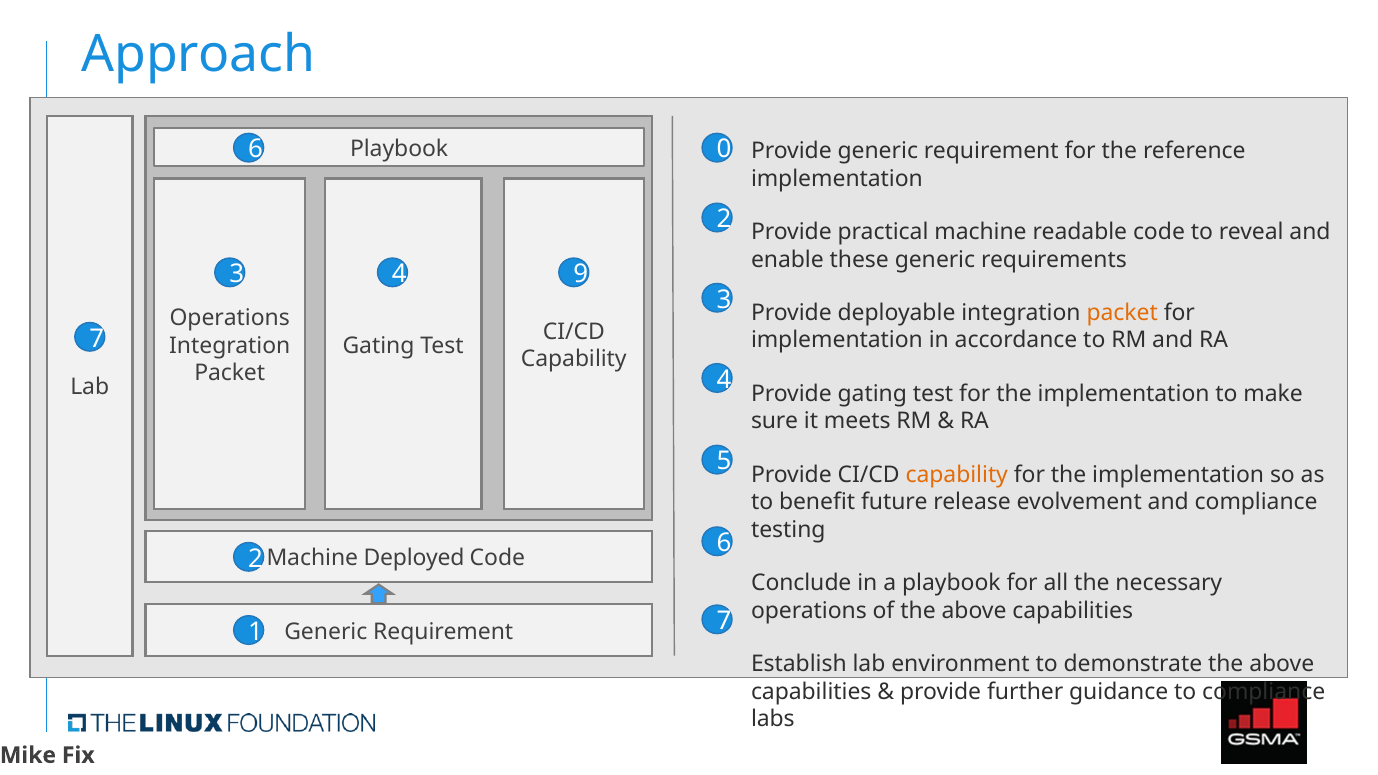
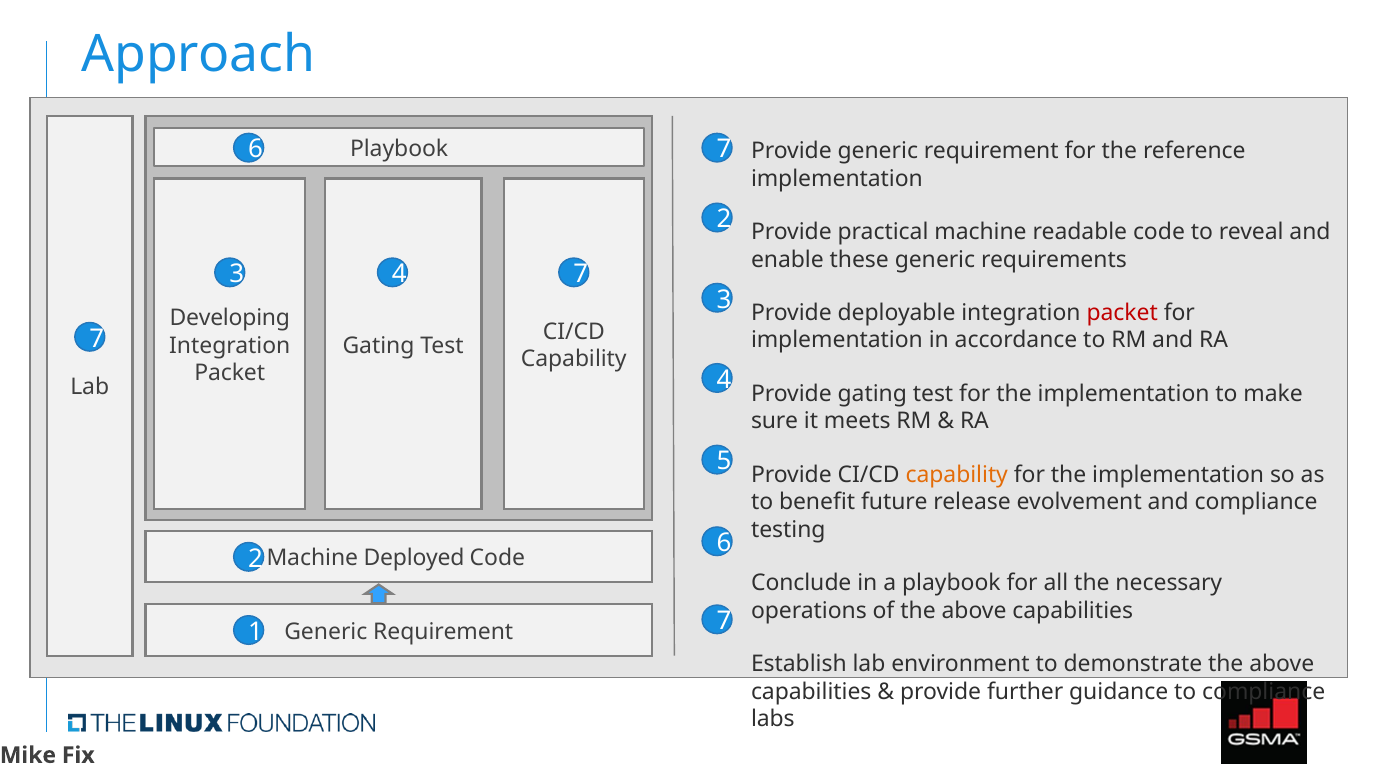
6 0: 0 -> 7 (724, 149)
4 9: 9 -> 7 (581, 274)
packet colour: orange -> red (1122, 313)
Operations: Operations -> Developing (230, 318)
